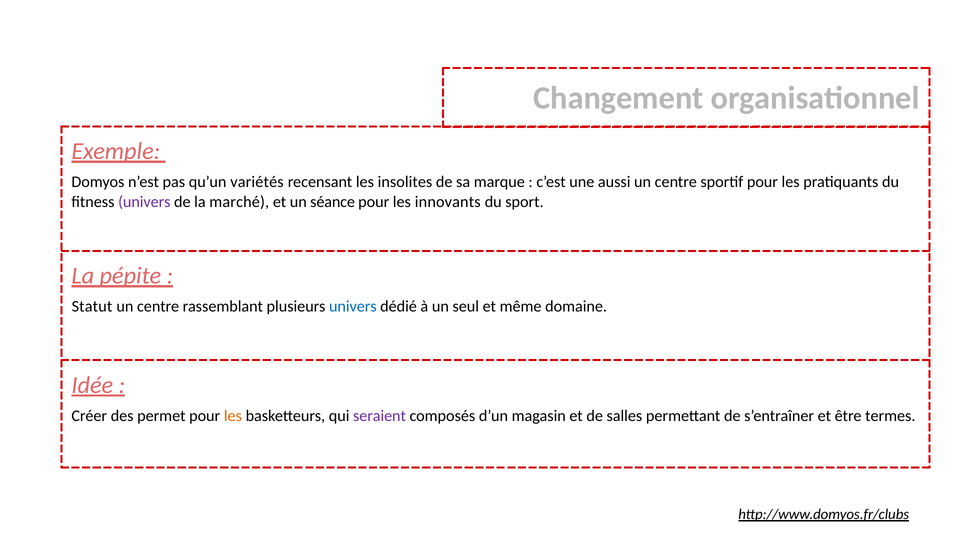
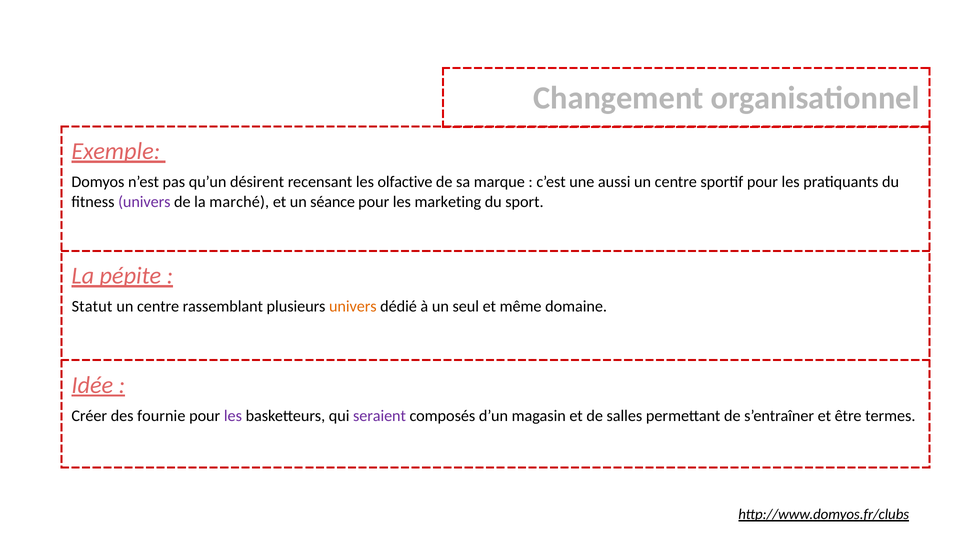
variétés: variétés -> désirent (257, 182)
insolites: insolites -> olfactive (405, 182)
innovants: innovants -> marketing (448, 202)
univers colour: blue -> orange (353, 306)
permet: permet -> fournie (161, 416)
les colour: orange -> purple (233, 416)
